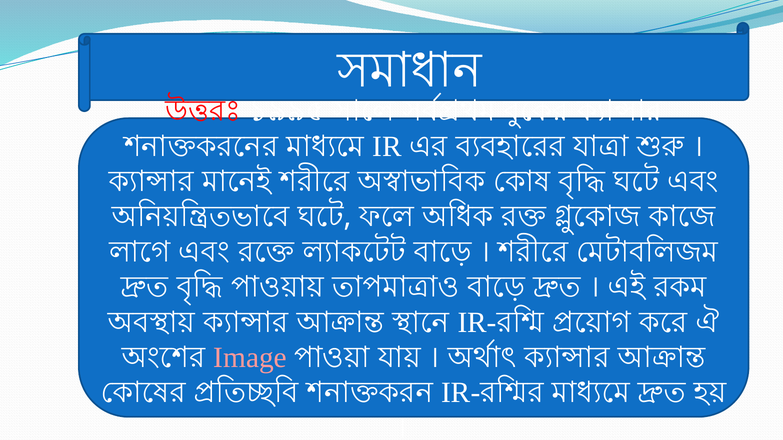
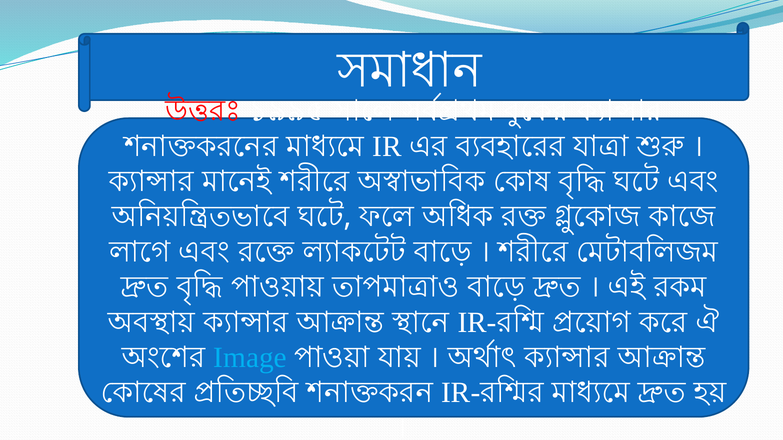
Image colour: pink -> light blue (250, 358)
